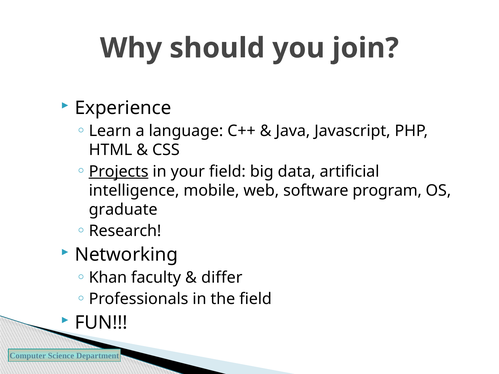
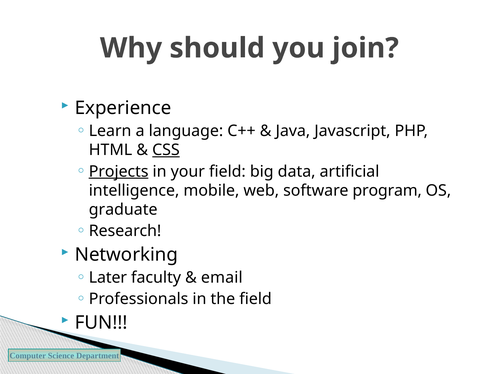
CSS underline: none -> present (166, 150)
Khan: Khan -> Later (108, 278)
differ: differ -> email (222, 278)
